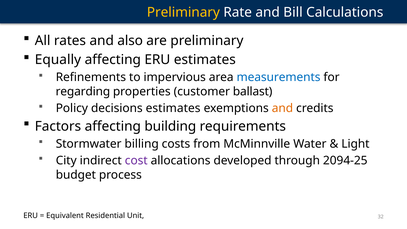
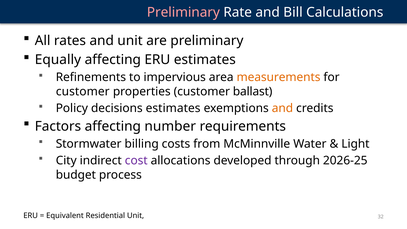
Preliminary colour: yellow -> pink (183, 12)
and also: also -> unit (130, 41)
measurements colour: blue -> orange (279, 77)
regarding: regarding -> customer (83, 92)
building: building -> number (170, 126)
2094-25: 2094-25 -> 2026-25 (345, 160)
